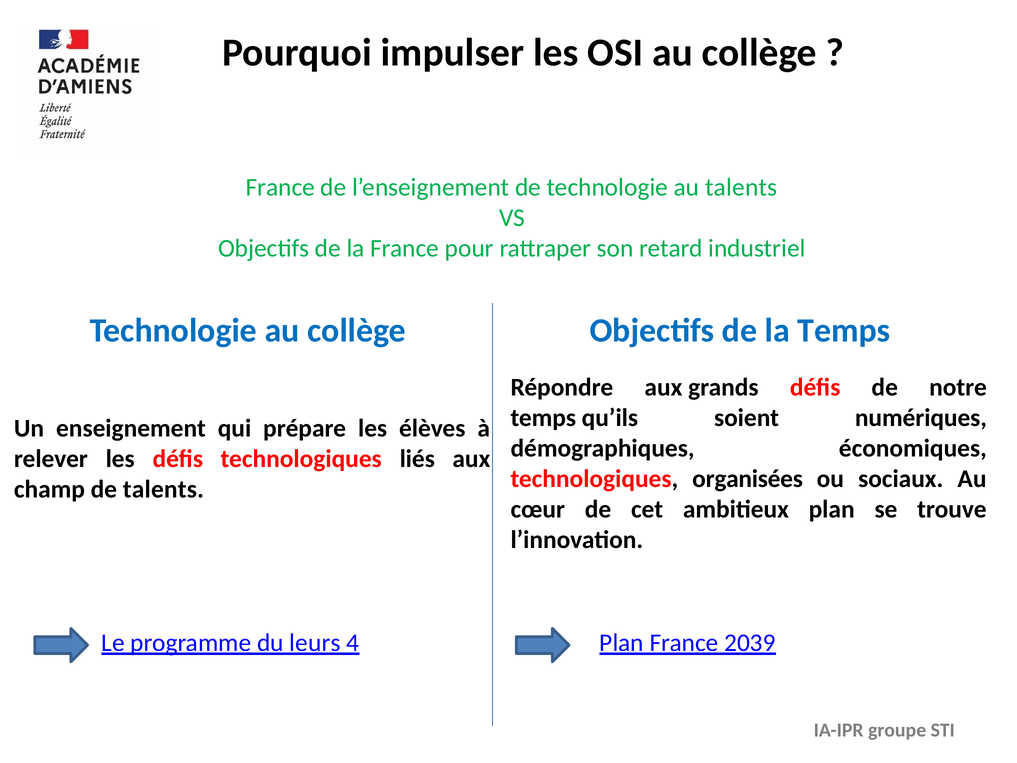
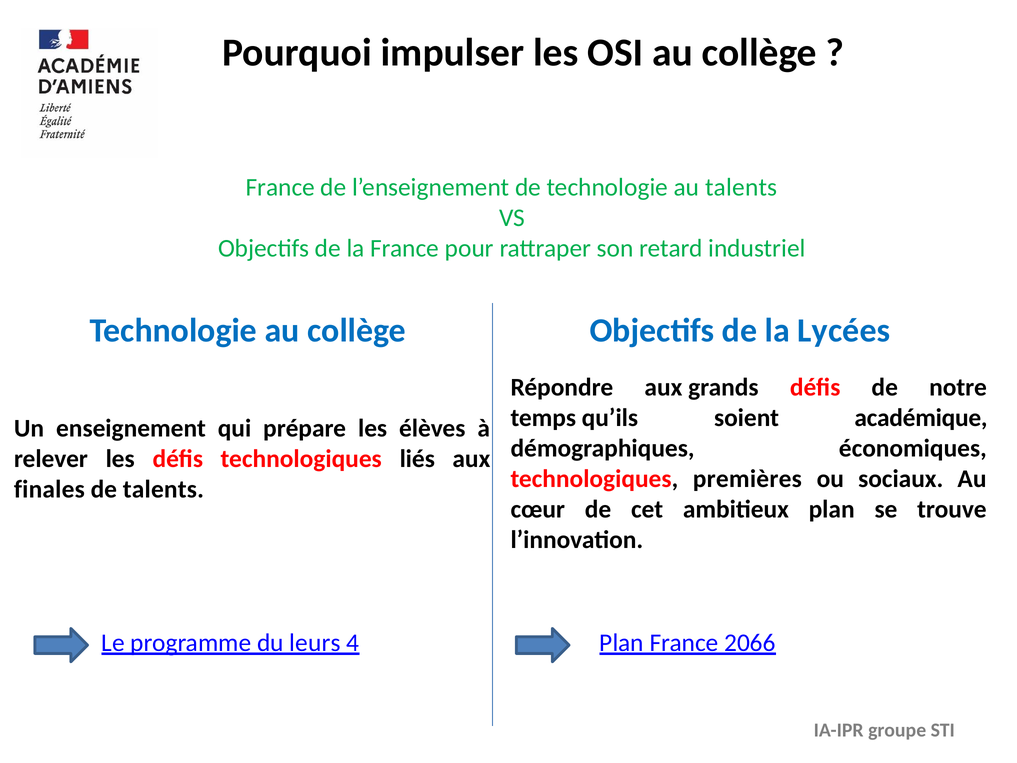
la Temps: Temps -> Lycées (844, 331)
numériques: numériques -> académique (921, 418)
organisées: organisées -> premières (747, 479)
champ: champ -> finales (49, 489)
2039: 2039 -> 2066 (750, 643)
